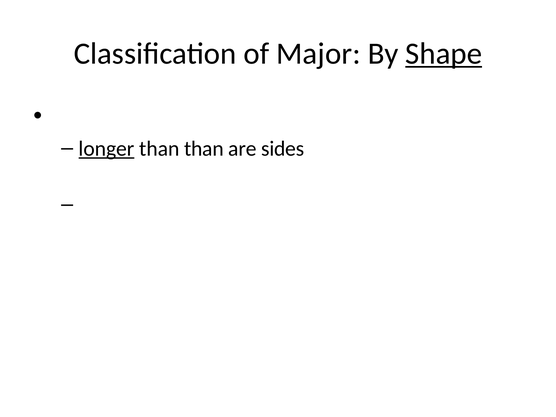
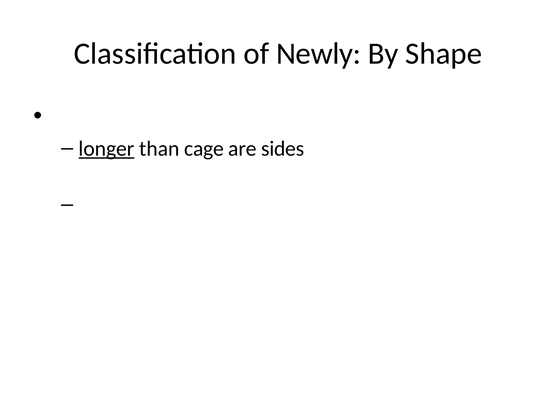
Major: Major -> Newly (319, 54)
Shape underline: present -> none (444, 54)
than than: than -> cage (204, 149)
